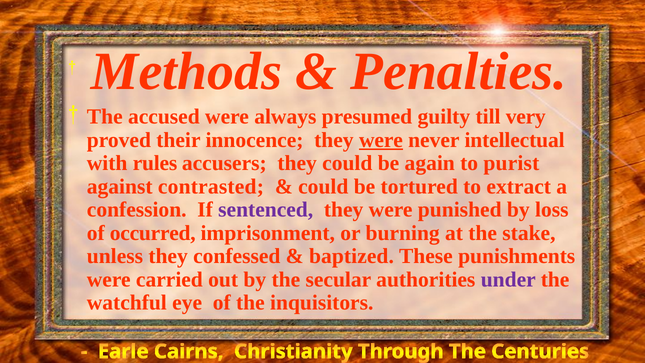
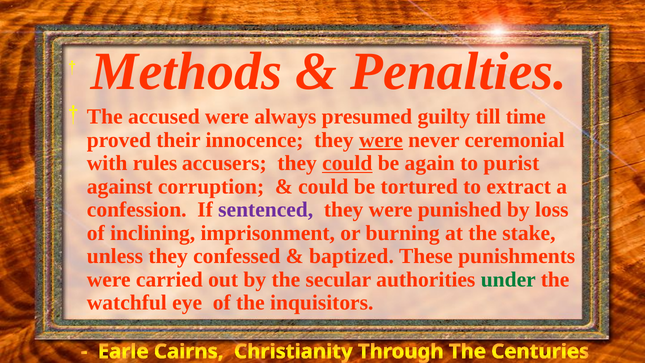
very: very -> time (526, 117)
intellectual: intellectual -> ceremonial (515, 140)
could underline: none -> present (347, 163)
contrasted: contrasted -> corruption (211, 186)
occurred: occurred -> inclining (153, 233)
under colour: purple -> green (508, 279)
